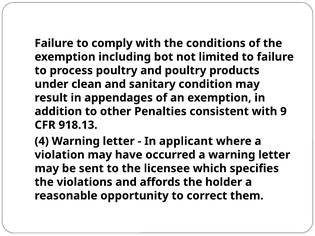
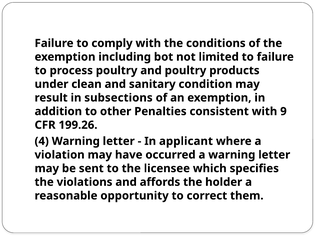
appendages: appendages -> subsections (118, 98)
918.13: 918.13 -> 199.26 (78, 125)
